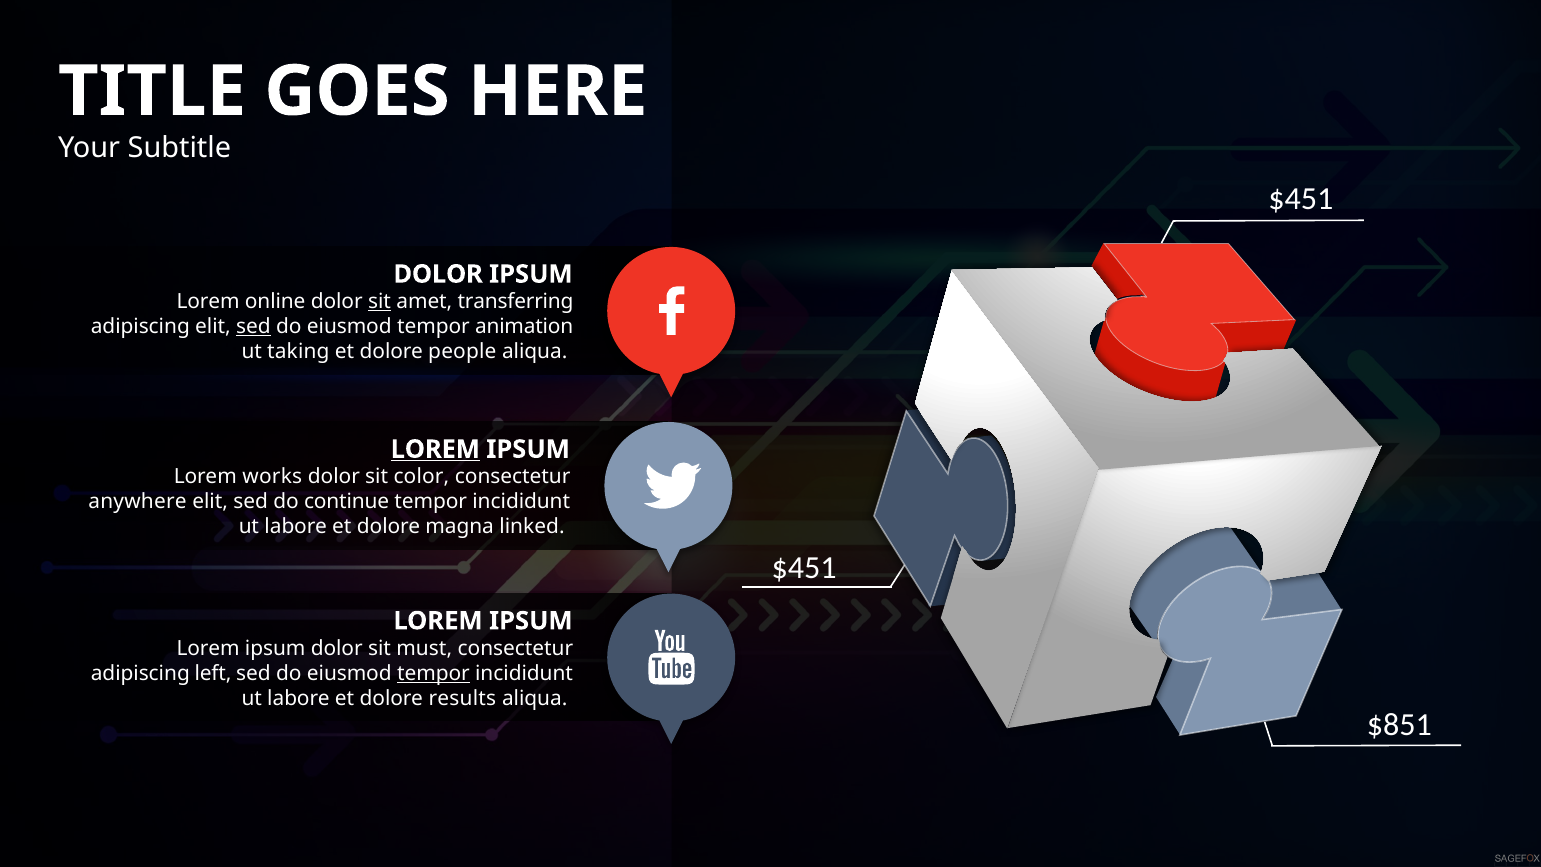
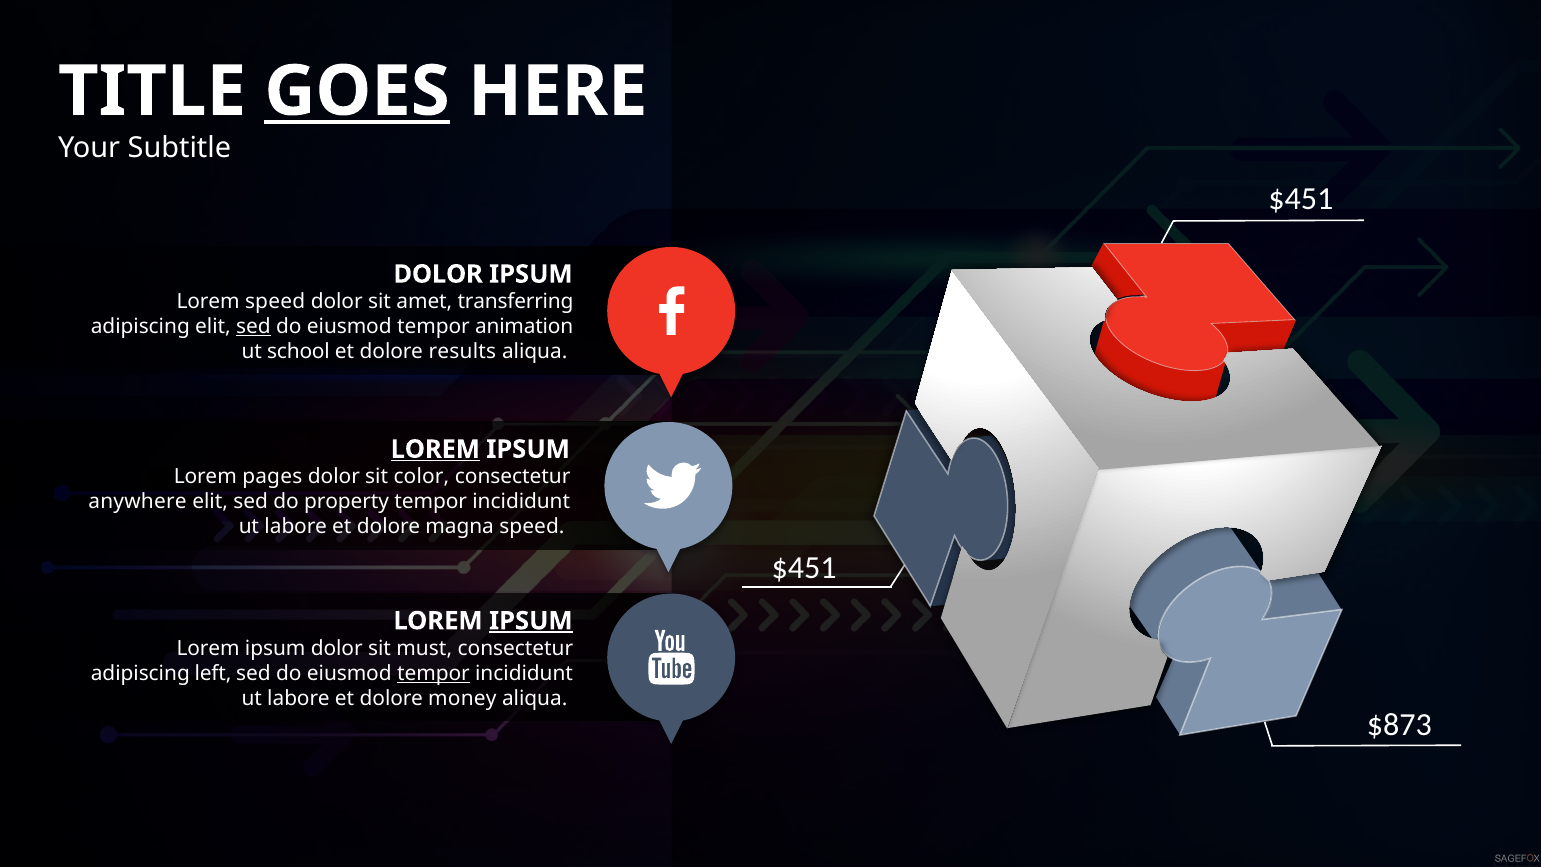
GOES underline: none -> present (357, 91)
Lorem online: online -> speed (275, 302)
sit underline: present -> none (379, 302)
taking: taking -> school (298, 352)
people: people -> results (462, 352)
works: works -> pages (272, 477)
continue: continue -> property (347, 502)
magna linked: linked -> speed (532, 527)
IPSUM underline: none -> present (531, 621)
results: results -> money (462, 699)
$851: $851 -> $873 (1399, 725)
